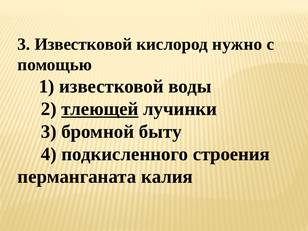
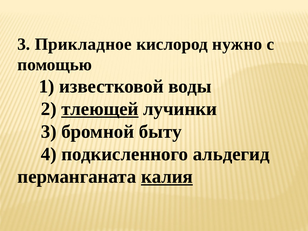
3 Известковой: Известковой -> Прикладное (83, 44)
строения: строения -> альдегид (231, 154)
калия underline: none -> present (167, 177)
